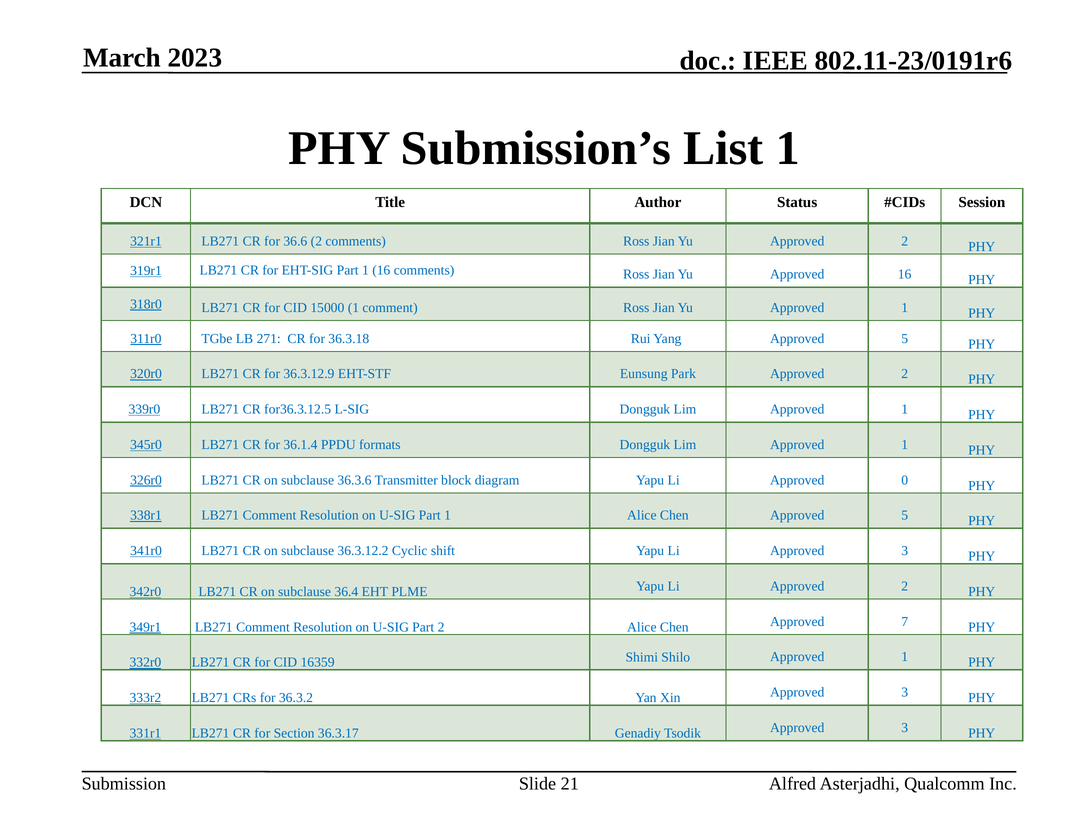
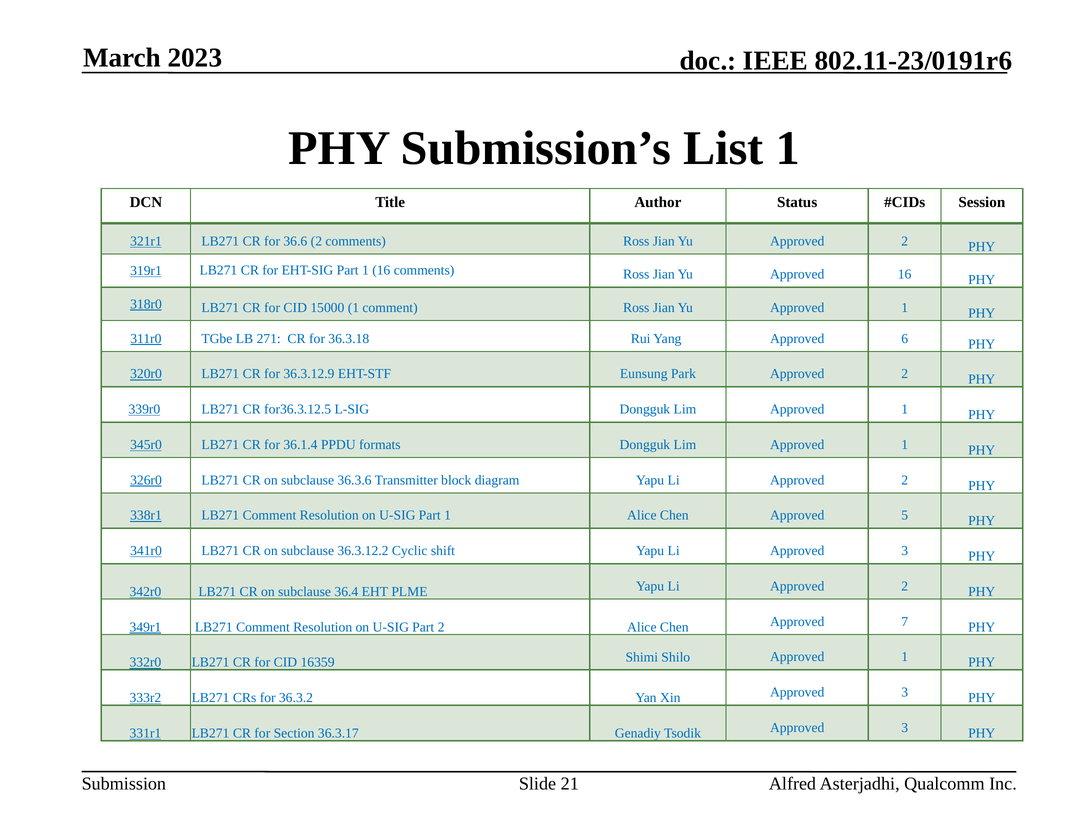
Yang Approved 5: 5 -> 6 (905, 338)
0: 0 -> 2 (905, 480)
